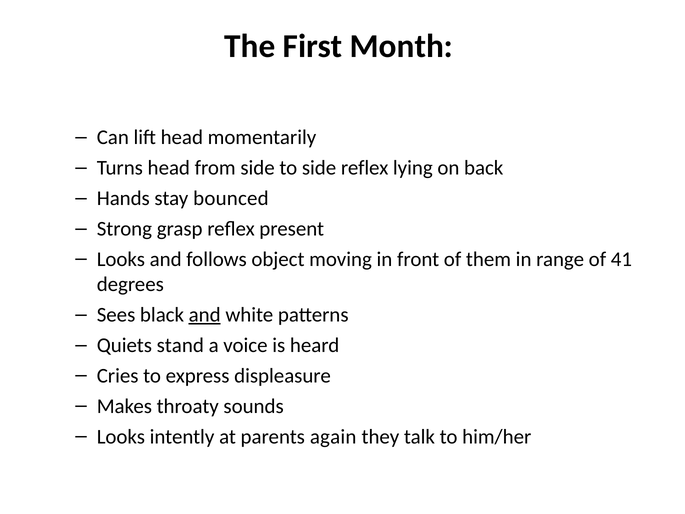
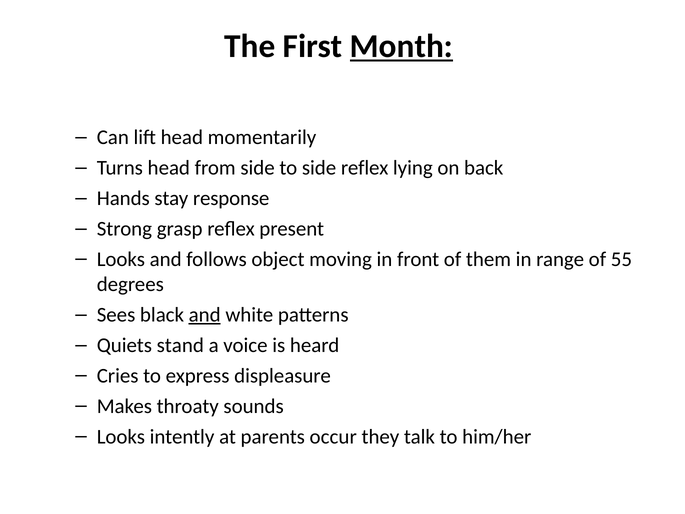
Month underline: none -> present (401, 46)
bounced: bounced -> response (231, 198)
41: 41 -> 55 (621, 259)
again: again -> occur (333, 436)
